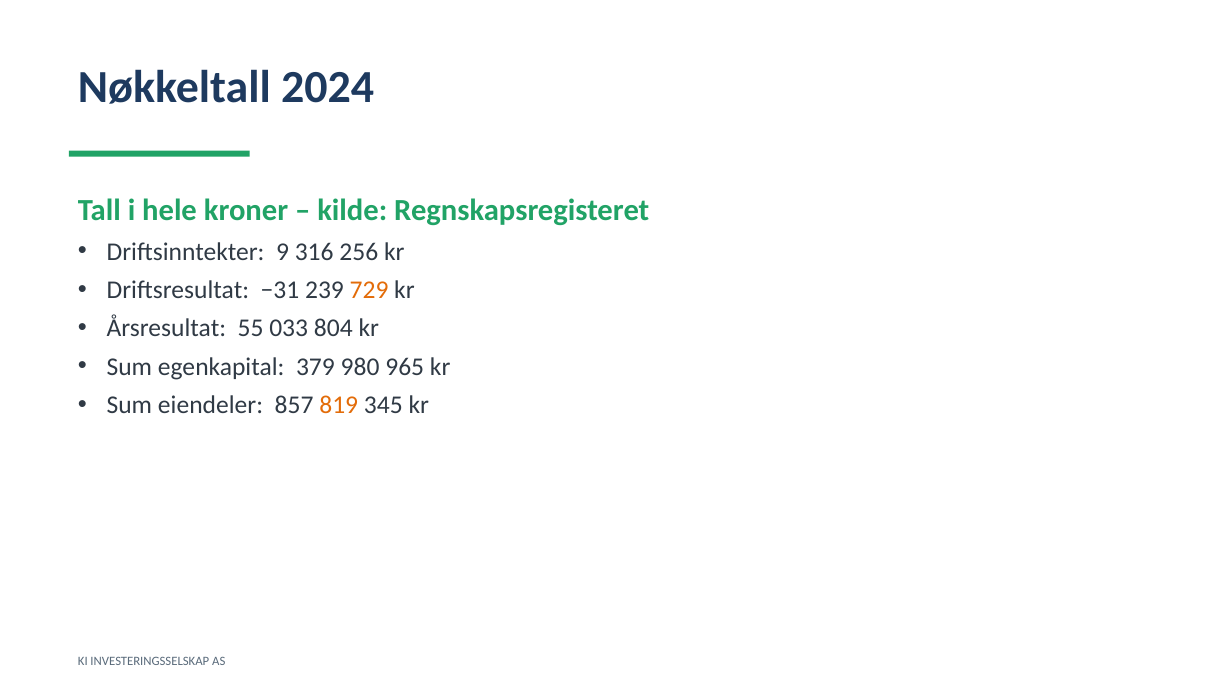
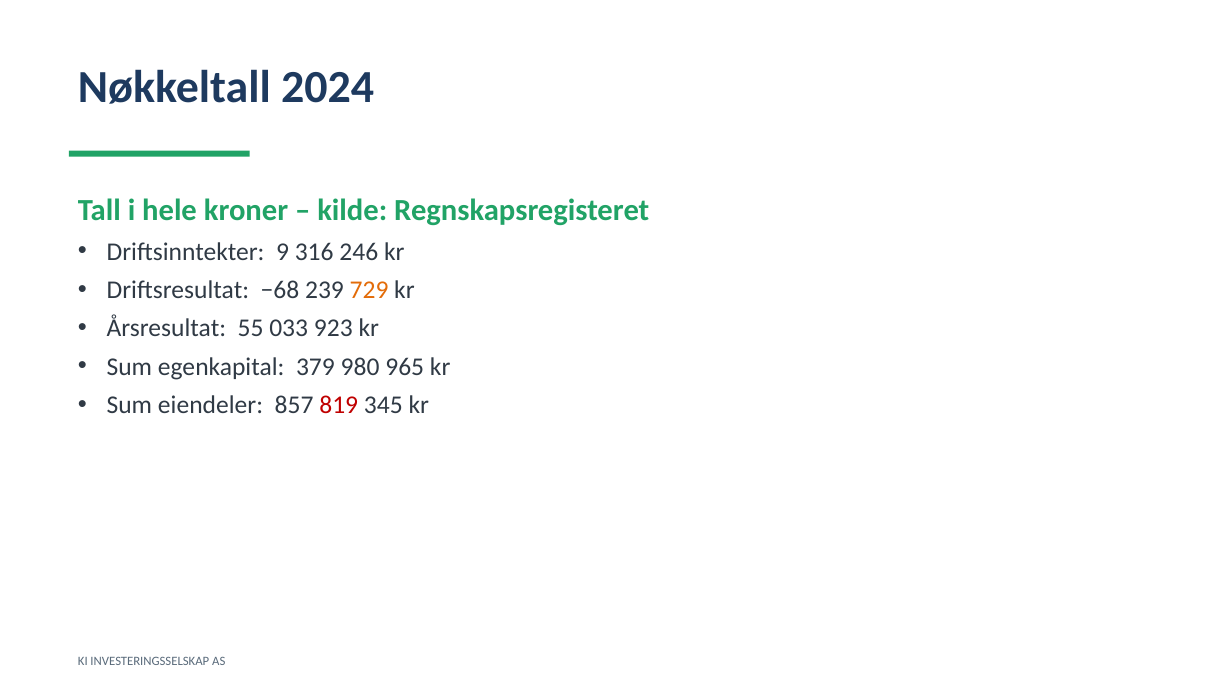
256: 256 -> 246 (359, 252)
−31: −31 -> −68 (280, 290)
804: 804 -> 923 (333, 329)
819 colour: orange -> red (339, 405)
